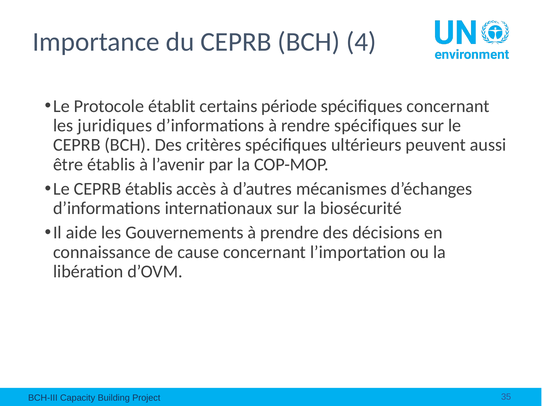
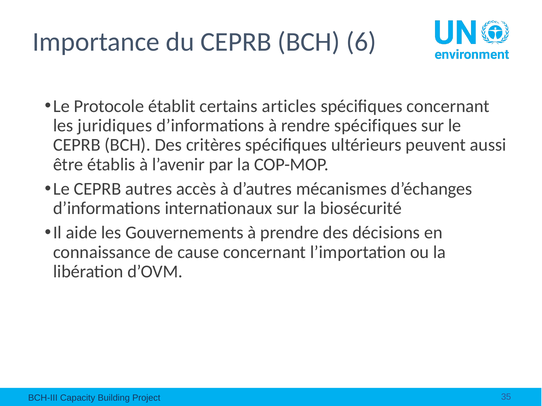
4: 4 -> 6 (361, 42)
période: période -> articles (289, 106)
CEPRB établis: établis -> autres (149, 189)
